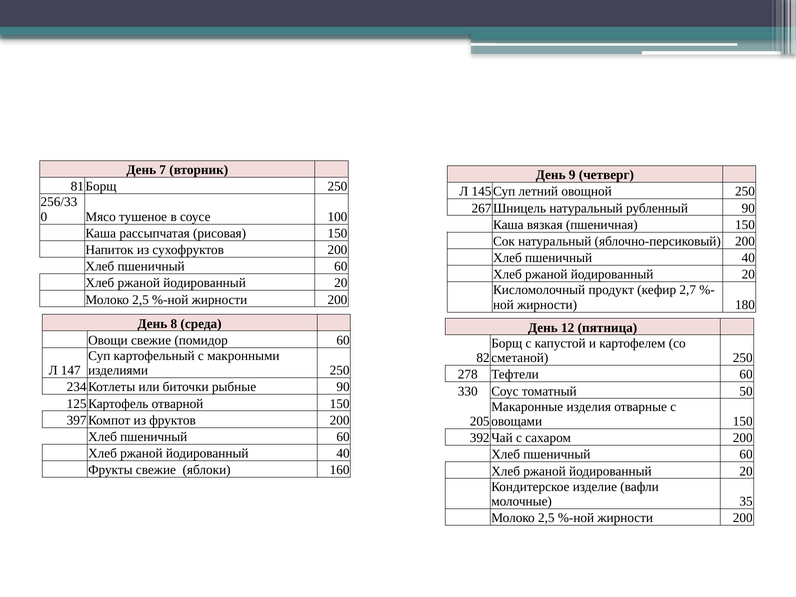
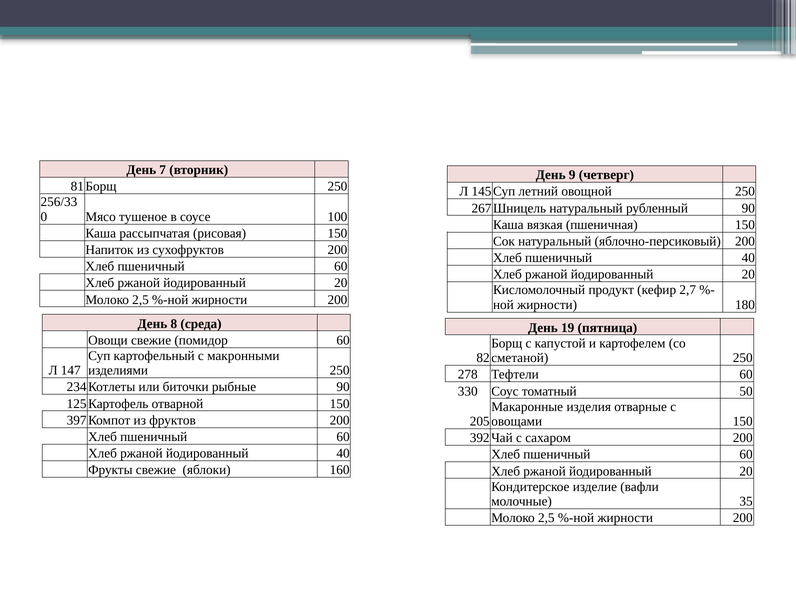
12: 12 -> 19 (568, 328)
